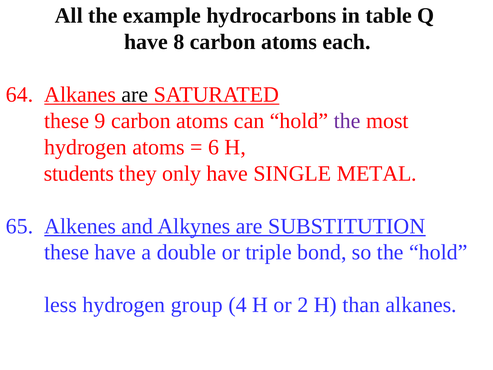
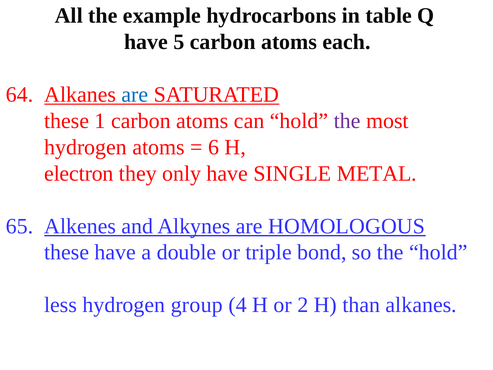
8: 8 -> 5 (179, 42)
are colour: black -> blue (135, 94)
9: 9 -> 1 (100, 121)
students: students -> electron (79, 173)
SUBSTITUTION: SUBSTITUTION -> HOMOLOGOUS (347, 226)
